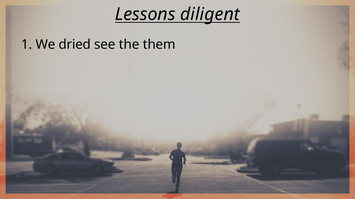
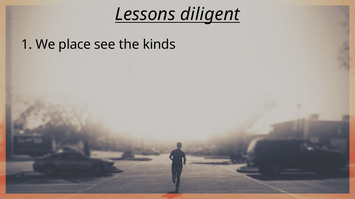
dried: dried -> place (75, 45)
them: them -> kinds (159, 45)
